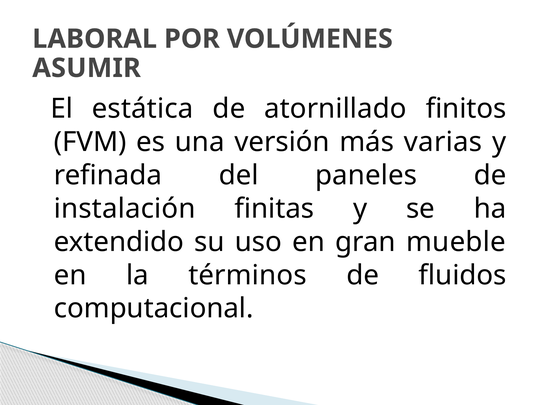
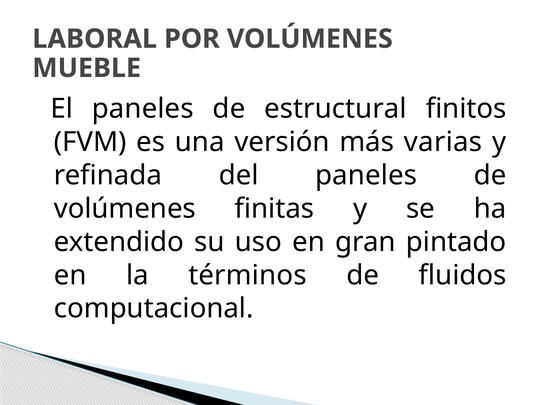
ASUMIR: ASUMIR -> MUEBLE (87, 68)
El estática: estática -> paneles (143, 109)
atornillado: atornillado -> estructural (335, 109)
instalación: instalación -> volúmenes (125, 208)
mueble: mueble -> pintado (456, 241)
